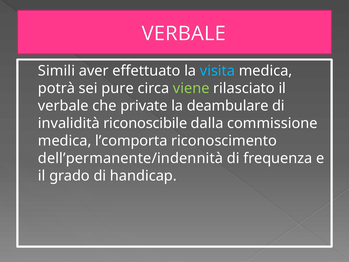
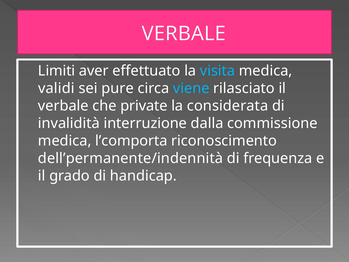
Simili: Simili -> Limiti (57, 71)
potrà: potrà -> validi (56, 88)
viene colour: light green -> light blue (191, 88)
deambulare: deambulare -> considerata (228, 106)
riconoscibile: riconoscibile -> interruzione (145, 123)
